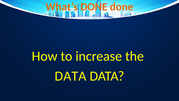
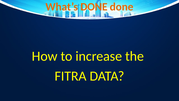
DATA: DATA -> FITRA (71, 76)
